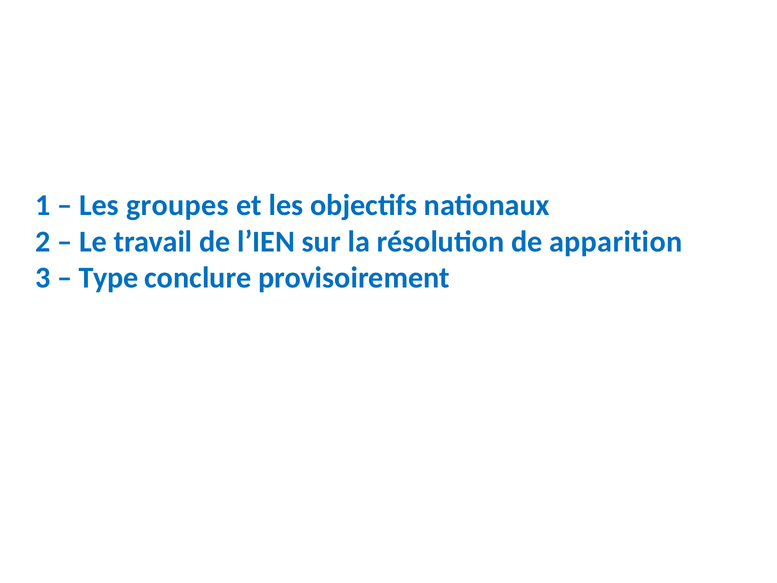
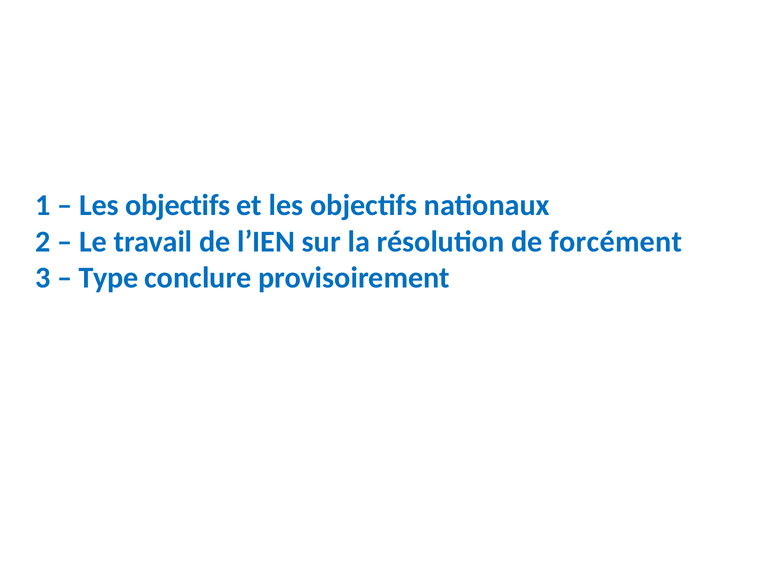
groupes: groupes -> objectifs (178, 205)
apparition: apparition -> forcément (616, 242)
